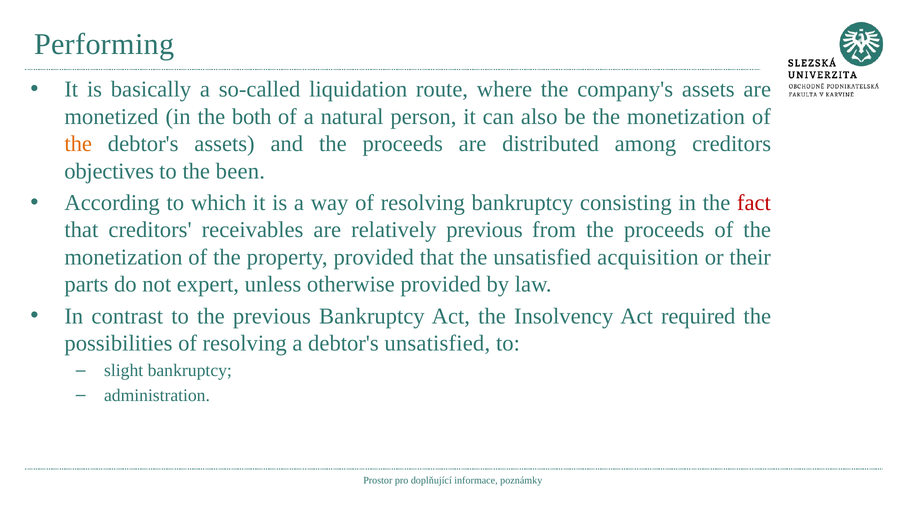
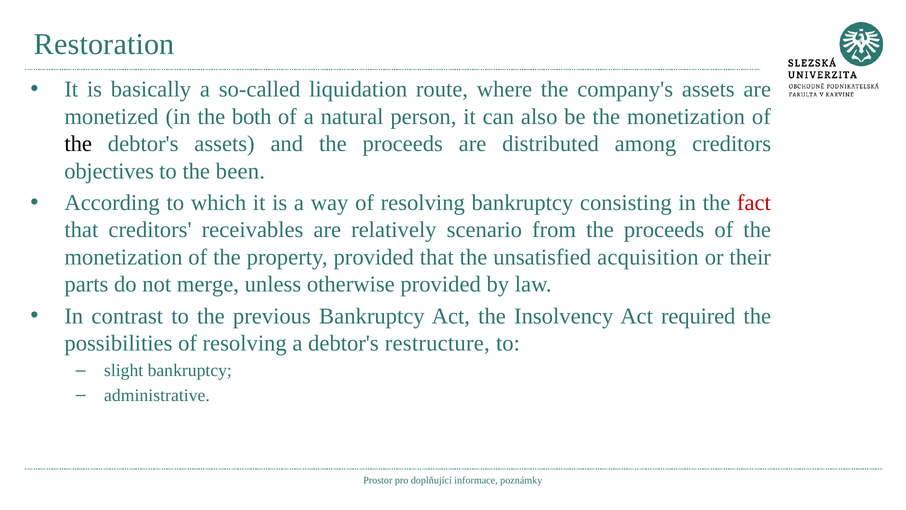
Performing: Performing -> Restoration (104, 44)
the colour: orange -> black (78, 144)
relatively previous: previous -> scenario (484, 230)
expert: expert -> merge (208, 284)
debtor's unsatisfied: unsatisfied -> restructure (437, 343)
administration: administration -> administrative (157, 395)
